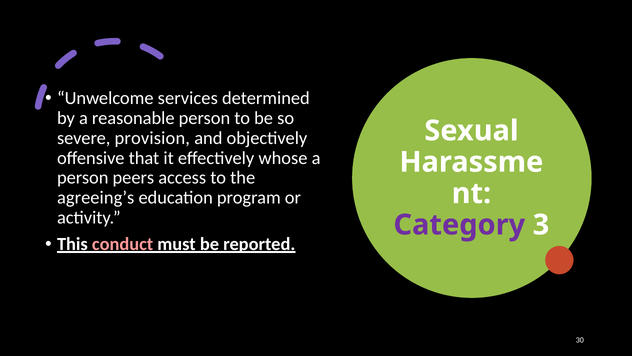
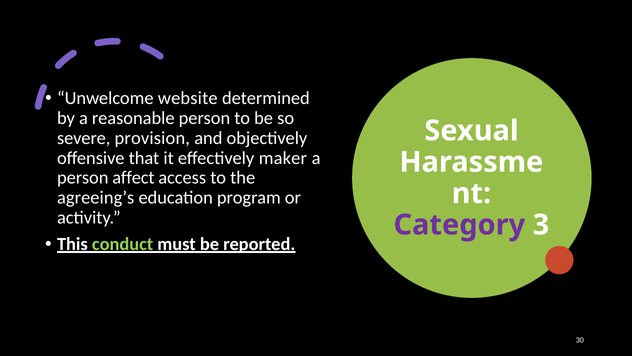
services: services -> website (188, 98)
whose: whose -> maker (283, 158)
peers: peers -> affect (133, 178)
conduct colour: pink -> light green (123, 244)
